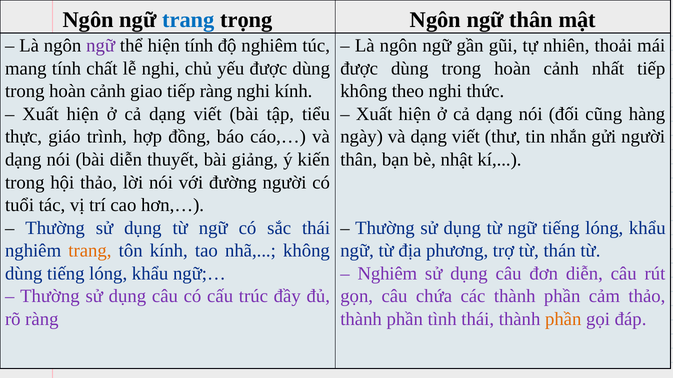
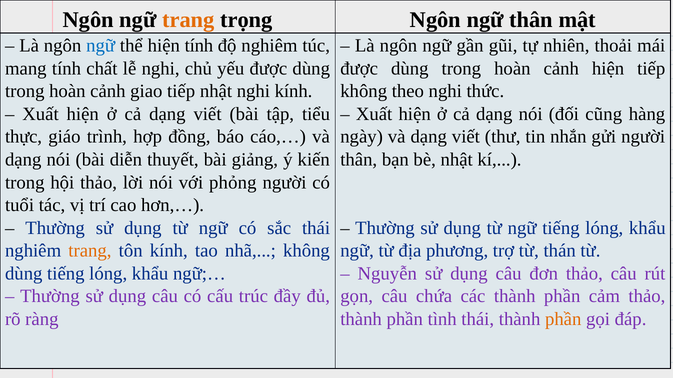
trang colour: blue -> orange (188, 20)
ngữ colour: purple -> blue (101, 46)
cảnh nhất: nhất -> hiện (608, 69)
tiếp ràng: ràng -> nhật (216, 91)
đường: đường -> phỏng (233, 183)
Nghiêm: Nghiêm -> Nguyễn (387, 274)
đơn diễn: diễn -> thảo (584, 274)
